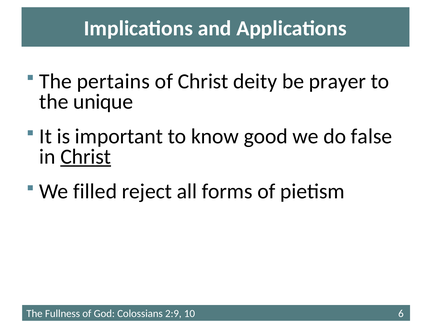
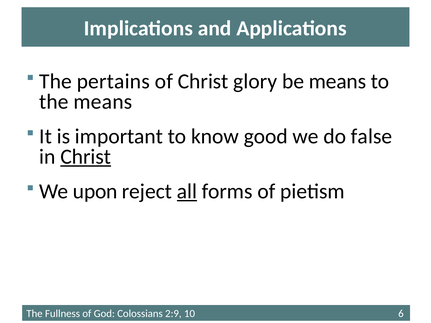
deity: deity -> glory (255, 81)
be prayer: prayer -> means (338, 81)
the unique: unique -> means (103, 102)
filled: filled -> upon (95, 192)
all underline: none -> present (187, 192)
